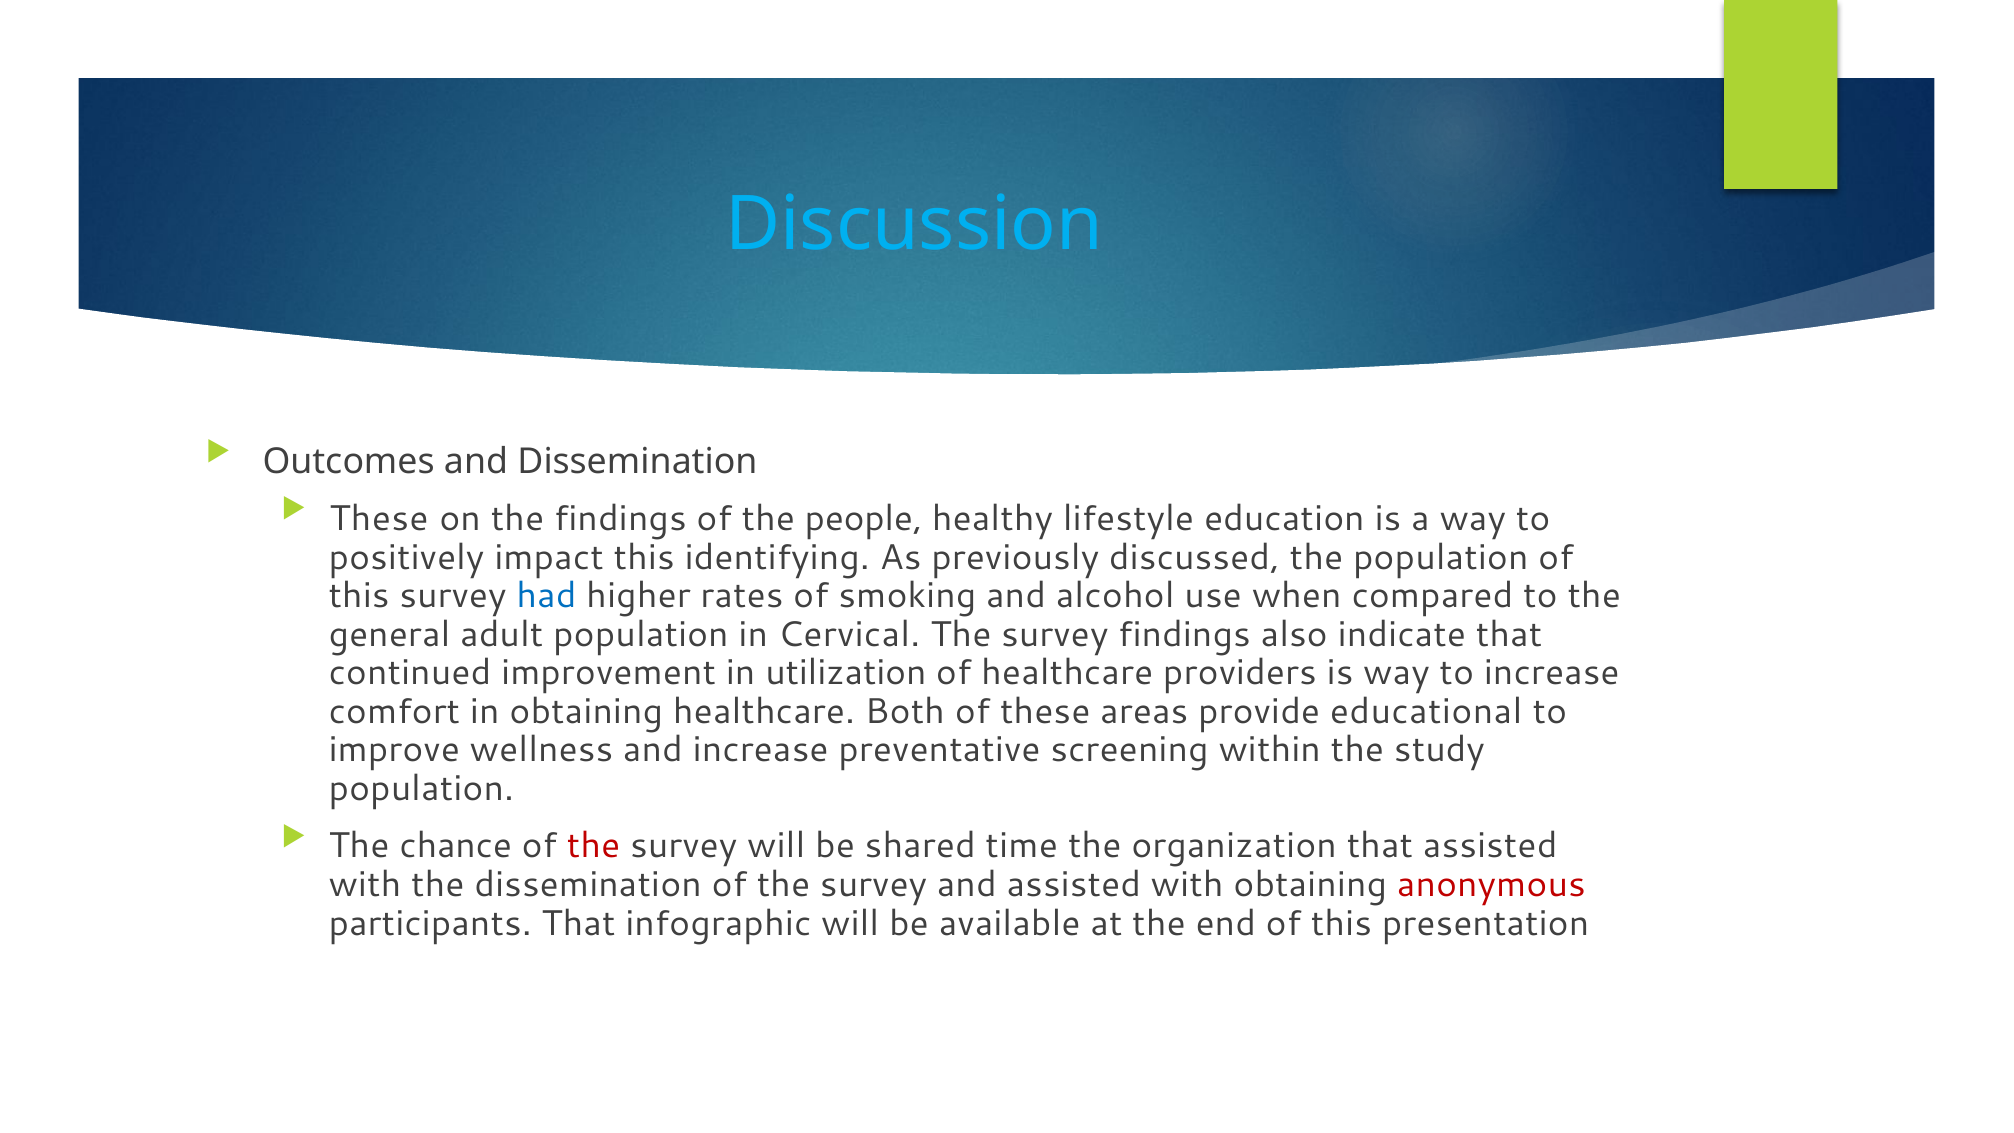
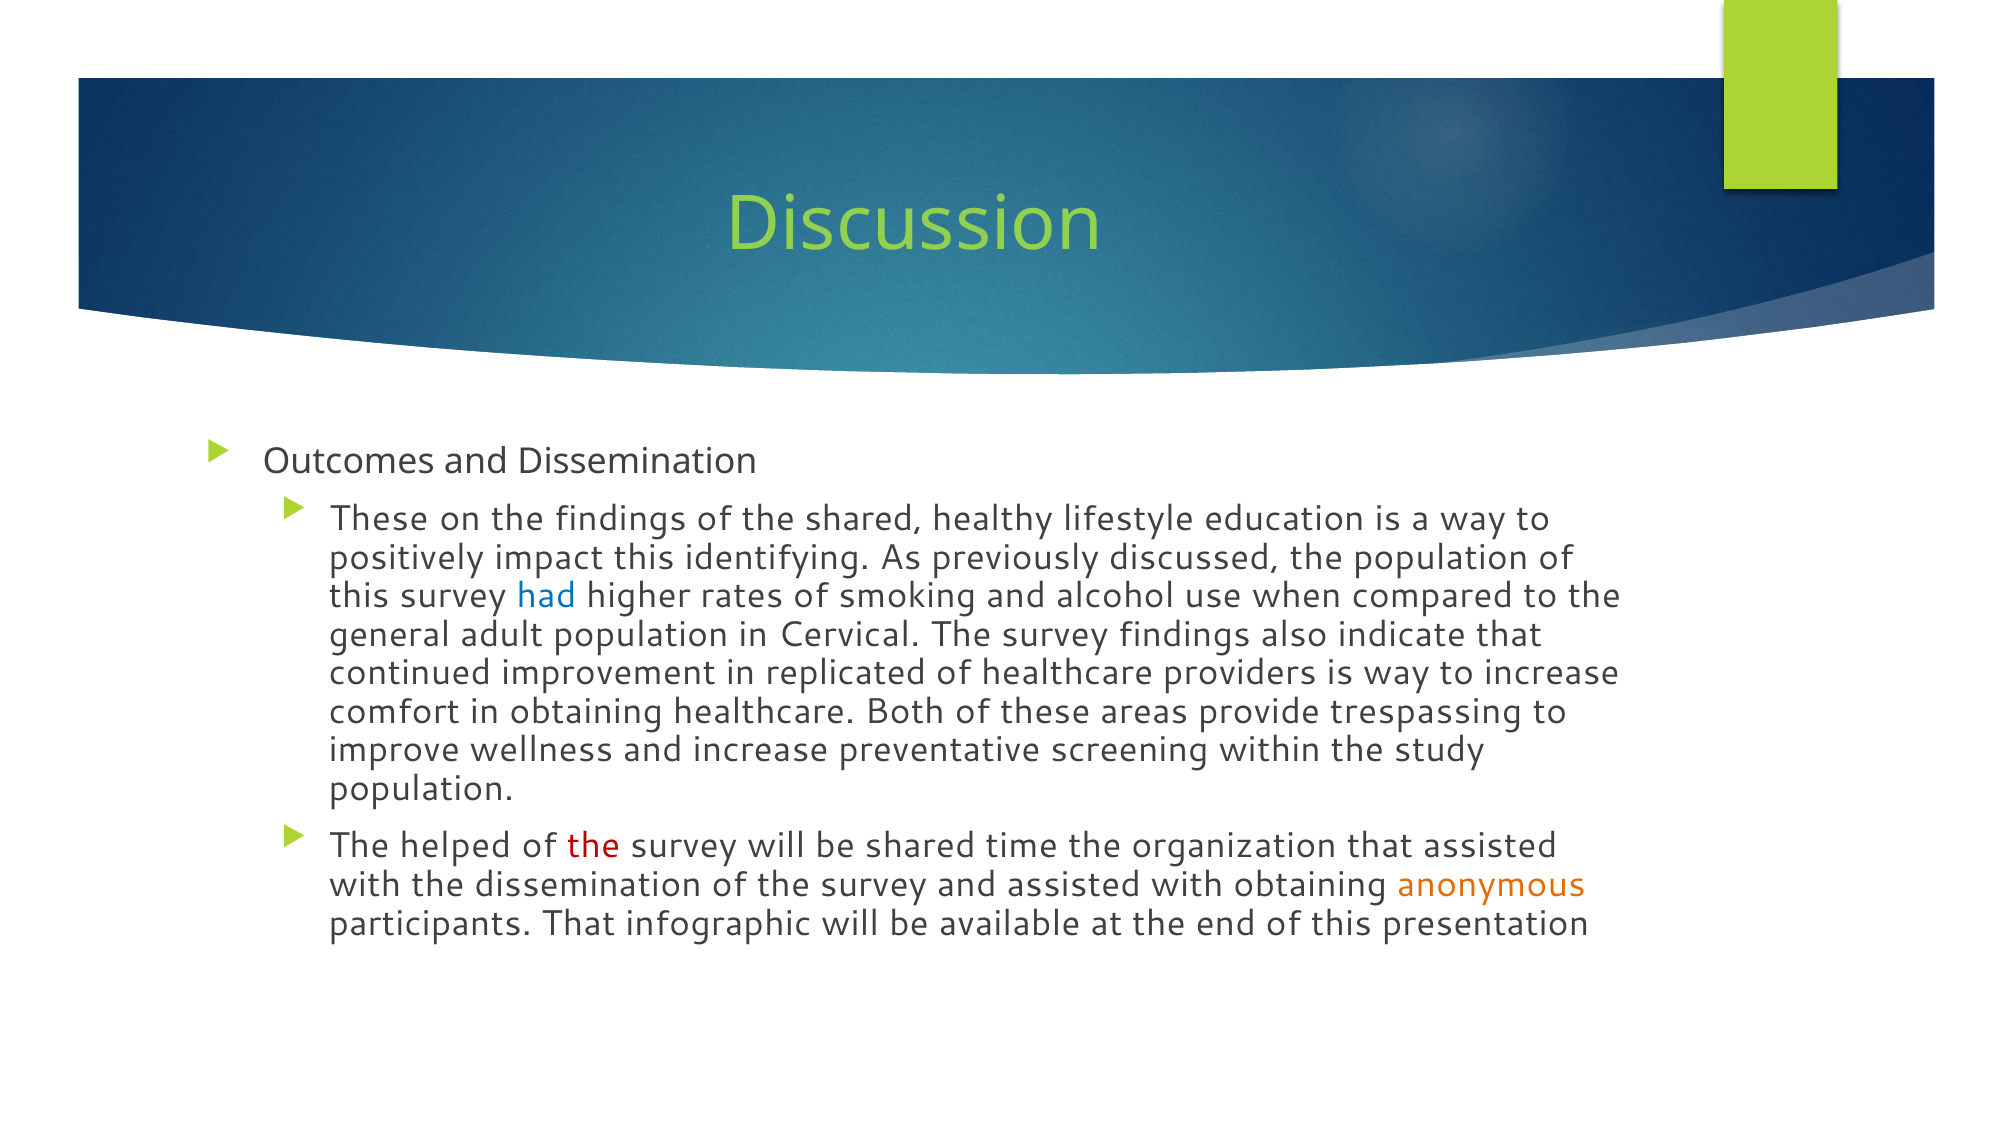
Discussion colour: light blue -> light green (914, 224)
the people: people -> shared (864, 519)
utilization: utilization -> replicated (846, 673)
educational: educational -> trespassing (1426, 712)
chance: chance -> helped (455, 846)
anonymous colour: red -> orange (1491, 885)
